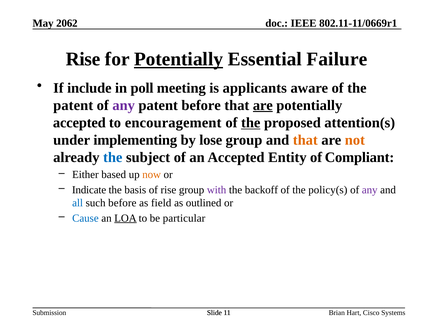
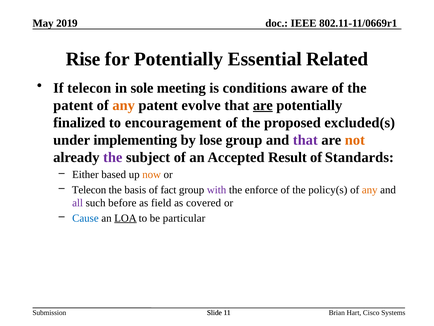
2062: 2062 -> 2019 (67, 23)
Potentially underline: present -> none (179, 59)
Failure: Failure -> Related (337, 59)
If include: include -> telecon (89, 88)
poll: poll -> sole (142, 88)
applicants: applicants -> conditions (255, 88)
any colour: purple -> orange (124, 105)
patent before: before -> evolve (201, 105)
accepted: accepted -> finalized (79, 123)
the underline: present -> none (251, 123)
attention(s: attention(s -> excluded(s (360, 123)
that colour: orange -> purple (305, 140)
the colour: blue -> purple (113, 157)
Entity: Entity -> Result (287, 157)
Compliant: Compliant -> Standards (359, 157)
Indicate: Indicate -> Telecon (89, 190)
of rise: rise -> fact (168, 190)
backoff: backoff -> enforce (261, 190)
any colour: purple -> orange (370, 190)
all colour: blue -> purple (78, 203)
outlined: outlined -> covered (204, 203)
